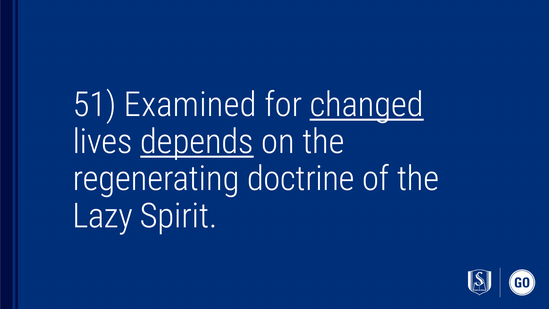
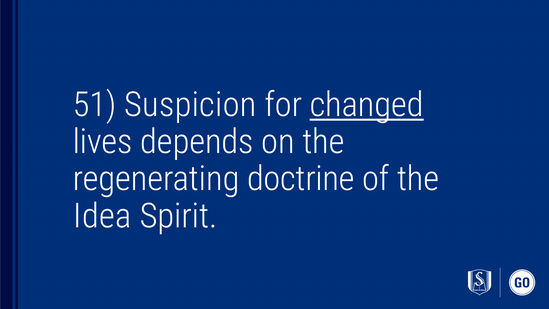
Examined: Examined -> Suspicion (190, 105)
depends underline: present -> none (197, 142)
Lazy: Lazy -> Idea (102, 216)
